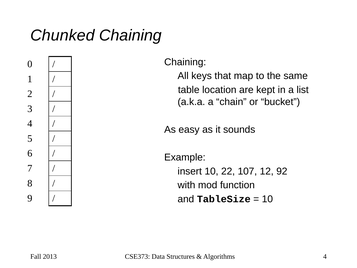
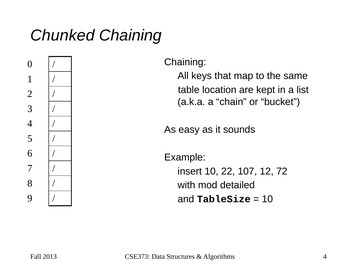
92: 92 -> 72 (282, 171)
function: function -> detailed (237, 185)
